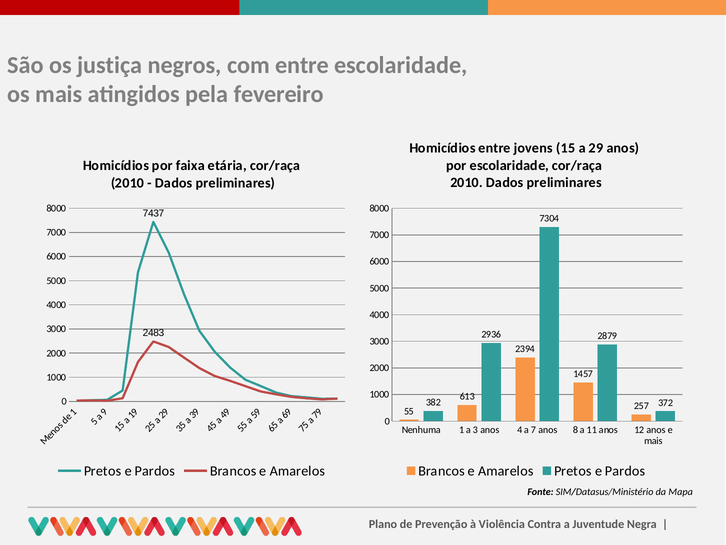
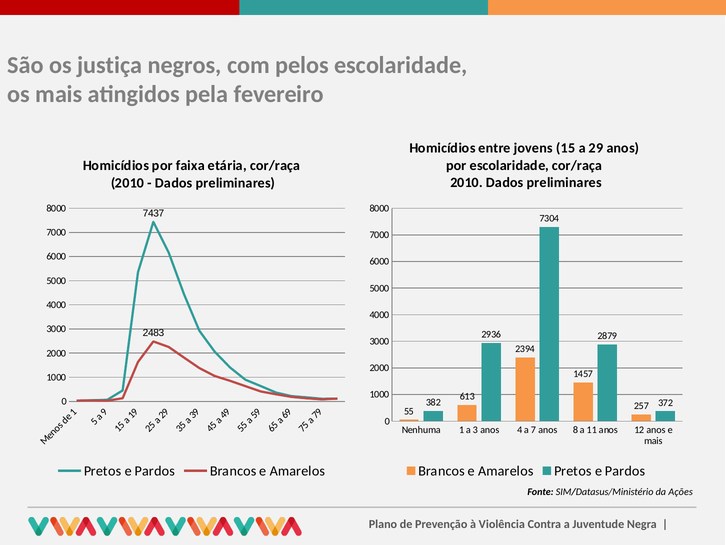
com entre: entre -> pelos (302, 65)
Mapa: Mapa -> Ações (681, 492)
